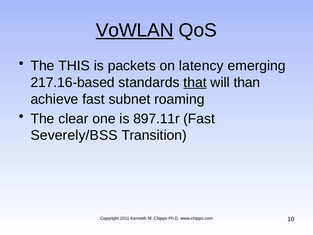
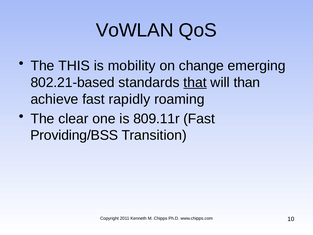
VoWLAN underline: present -> none (135, 30)
packets: packets -> mobility (132, 66)
latency: latency -> change (201, 66)
217.16-based: 217.16-based -> 802.21-based (73, 82)
subnet: subnet -> rapidly (129, 99)
897.11r: 897.11r -> 809.11r (156, 119)
Severely/BSS: Severely/BSS -> Providing/BSS (74, 135)
